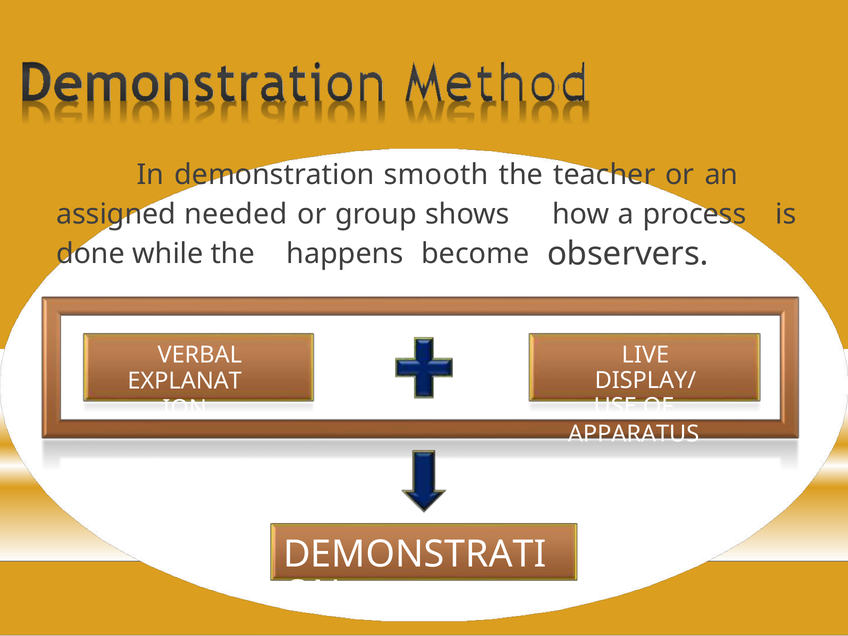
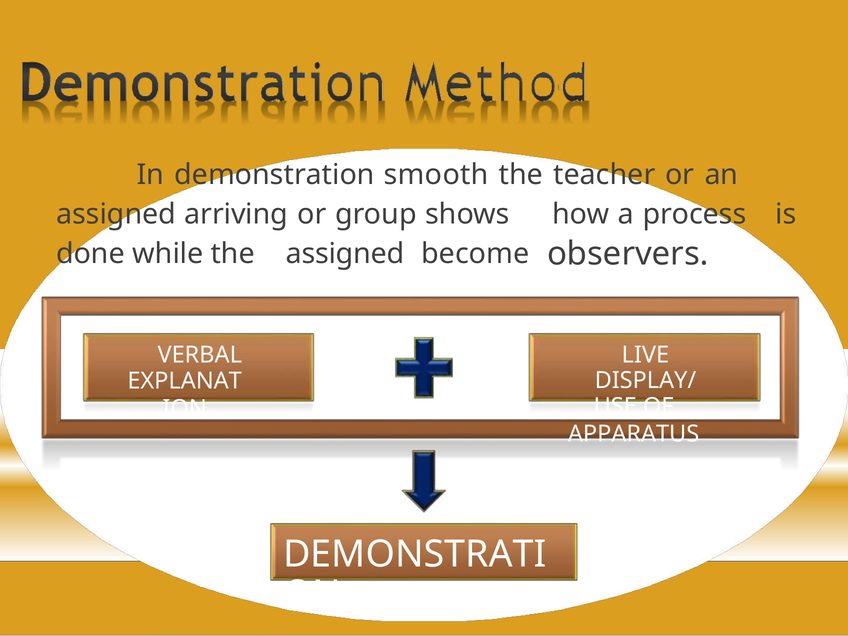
needed: needed -> arriving (236, 214)
the happens: happens -> assigned (345, 254)
